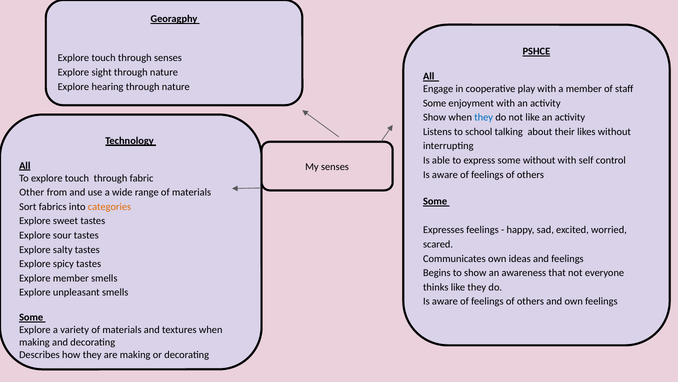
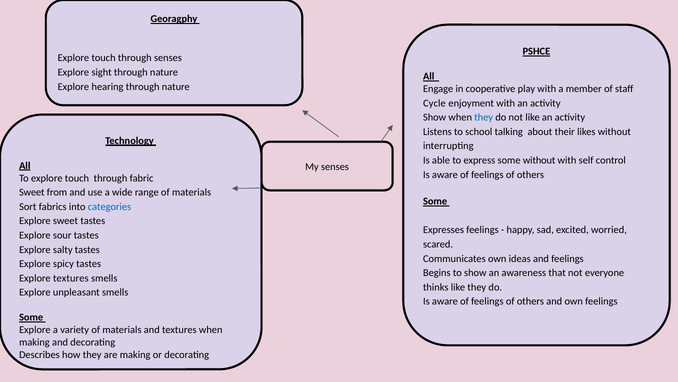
Some: Some -> Cycle (434, 103)
Other: Other -> Sweet (32, 192)
categories colour: orange -> blue (109, 206)
Explore member: member -> textures (71, 278)
